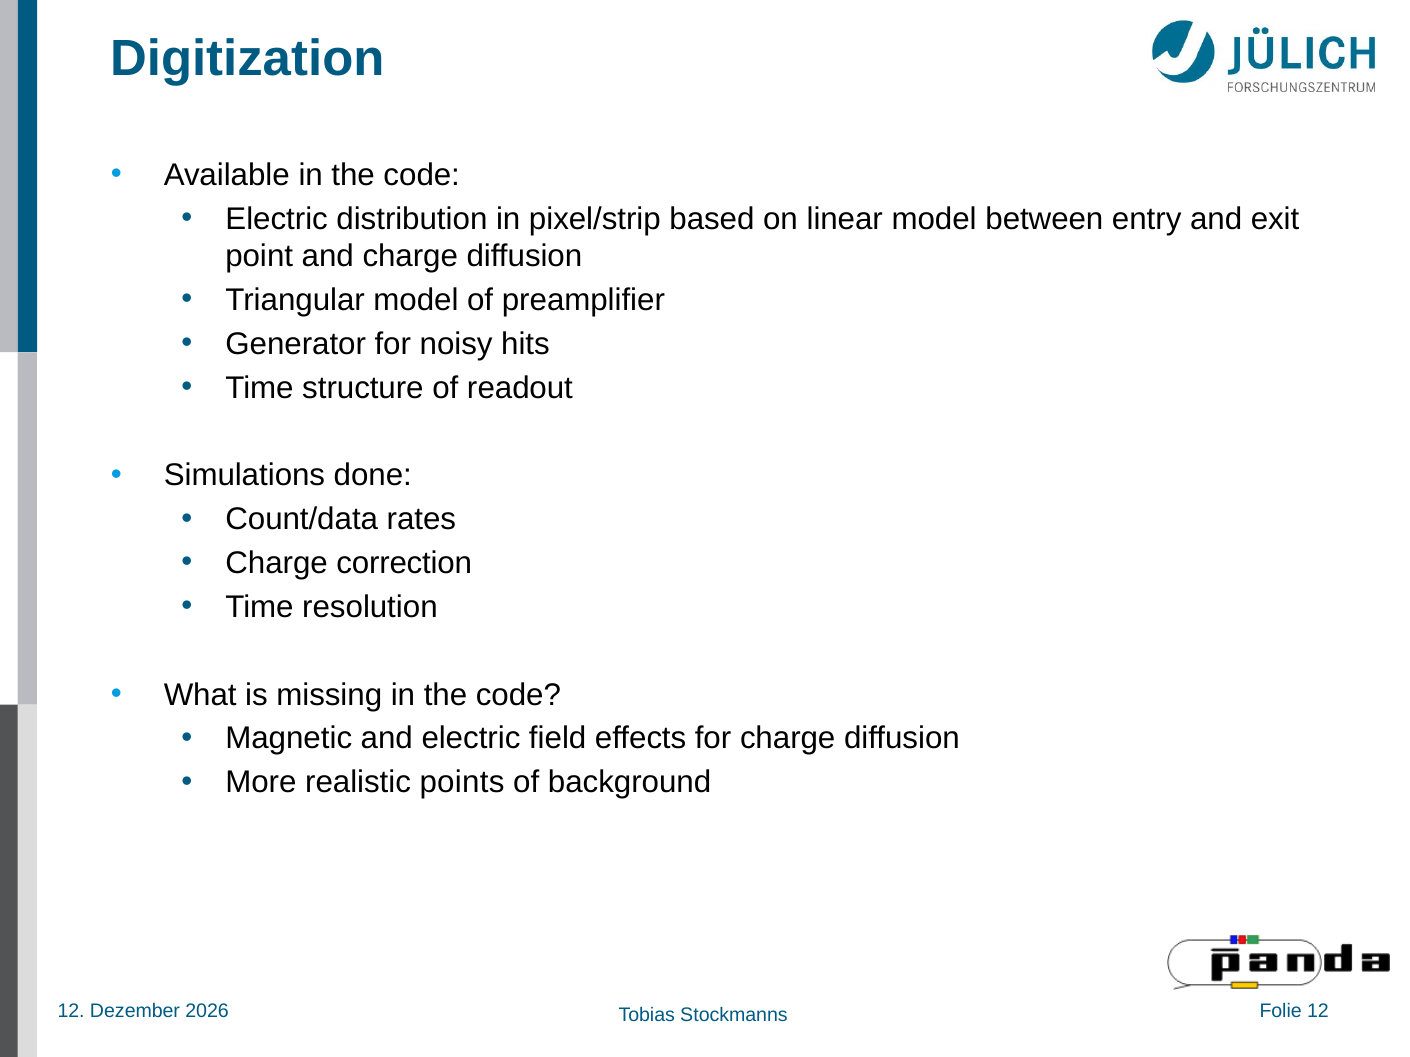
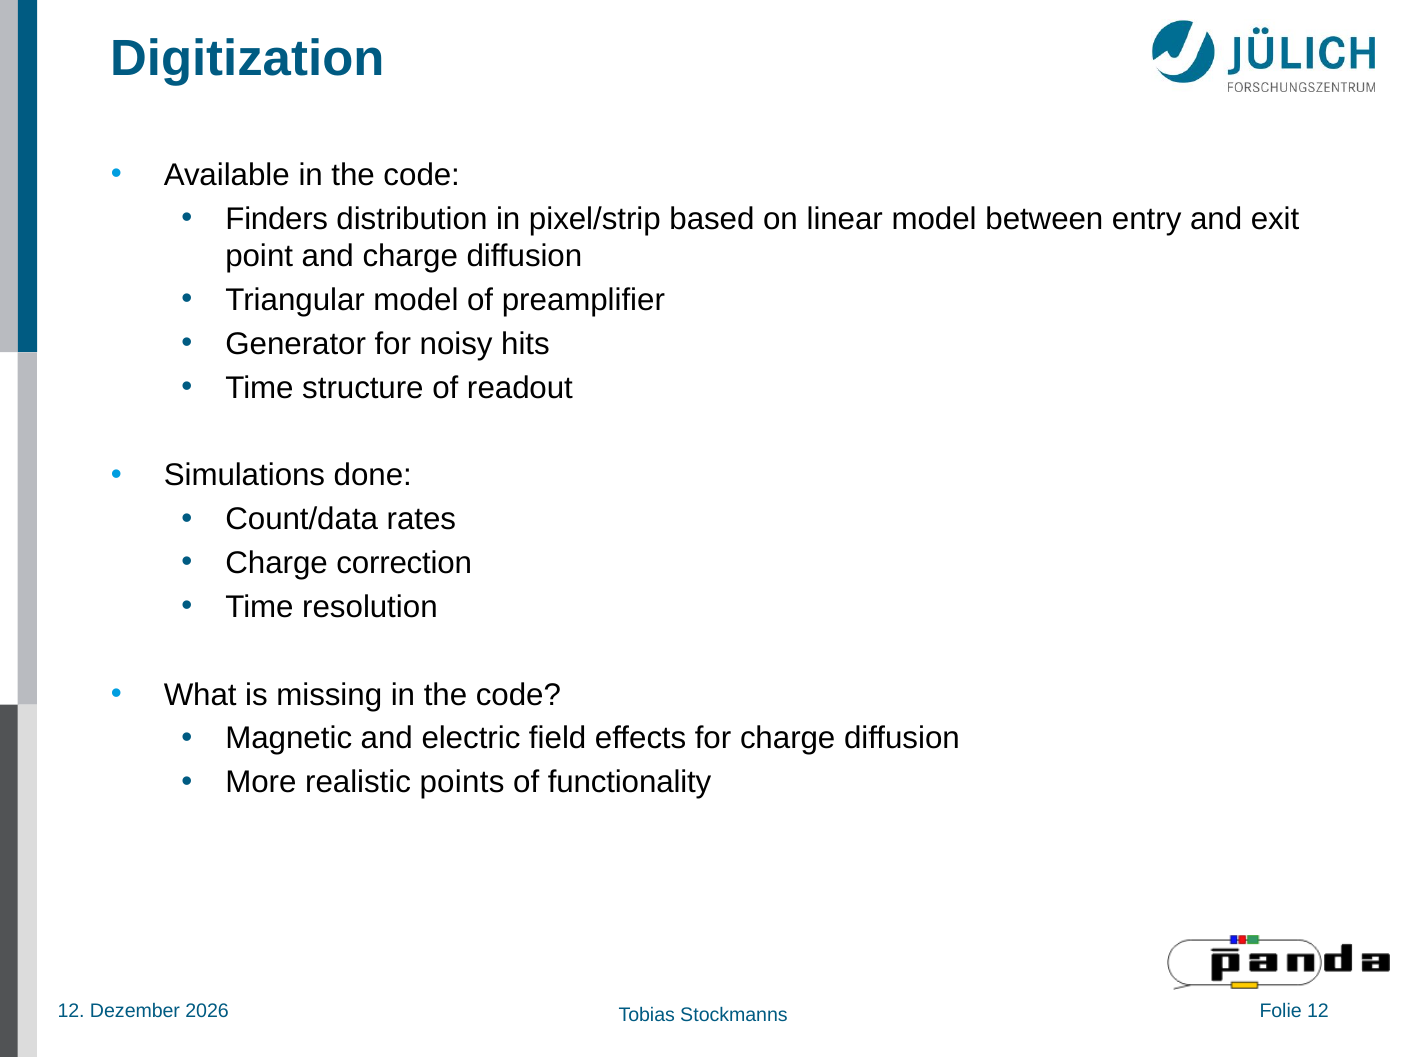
Electric: Electric -> Finders (277, 219)
background: background -> functionality (630, 783)
